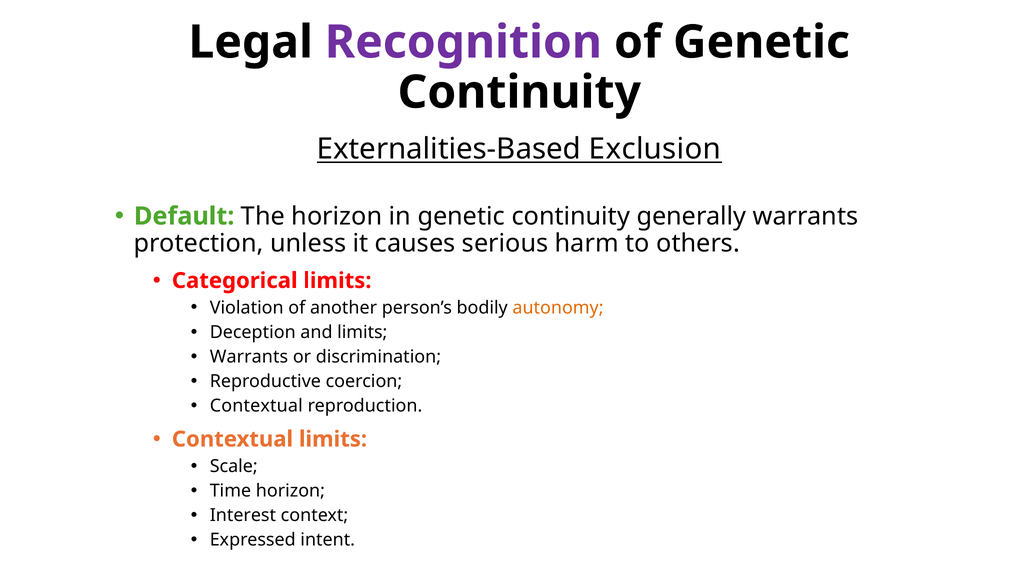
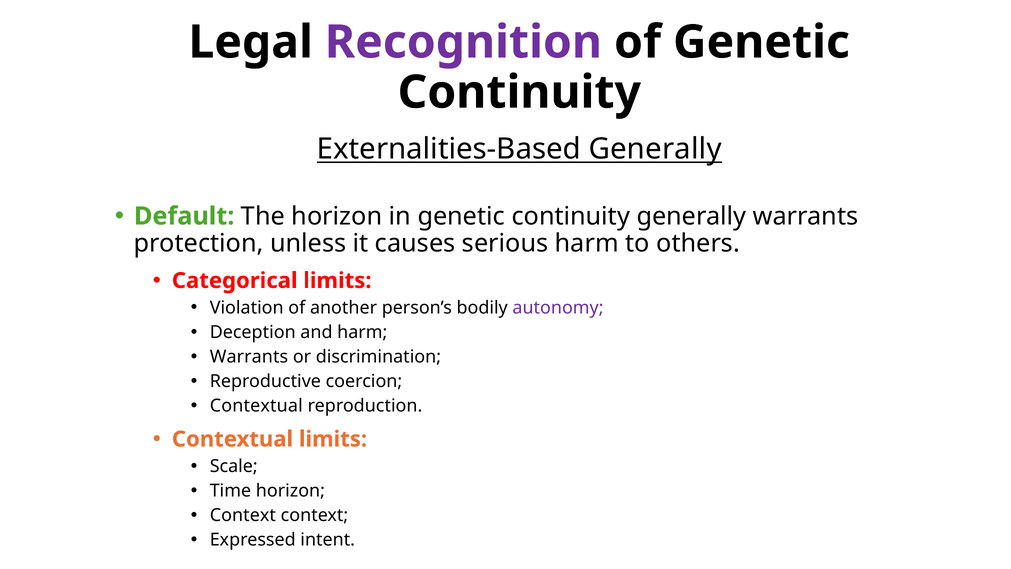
Externalities-Based Exclusion: Exclusion -> Generally (655, 149)
autonomy colour: orange -> purple (558, 307)
and limits: limits -> harm (362, 332)
Interest: Interest -> Context (243, 515)
